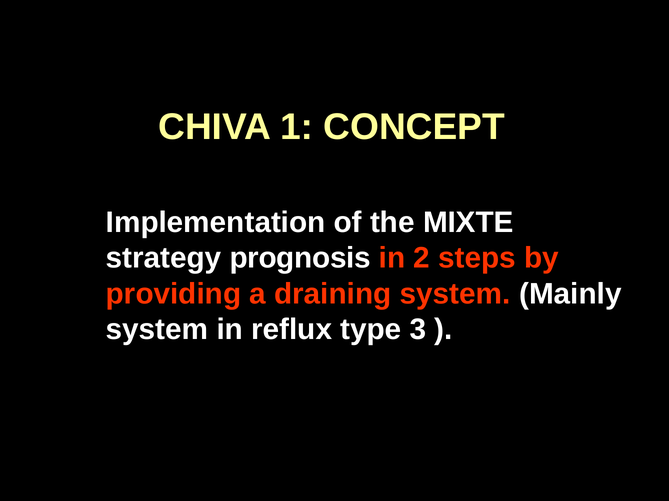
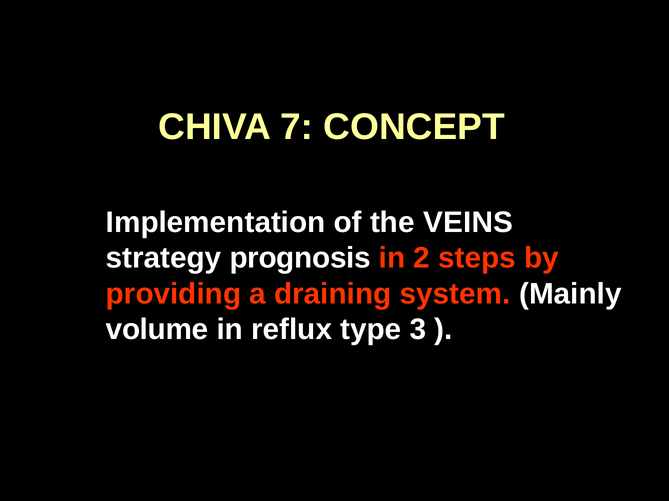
1: 1 -> 7 (297, 127)
MIXTE: MIXTE -> VEINS (468, 223)
system: system -> volume (157, 330)
